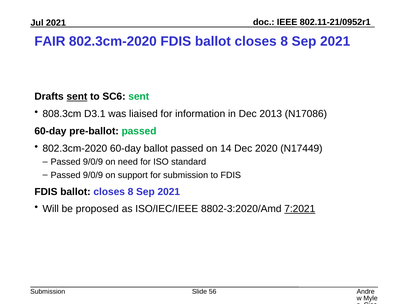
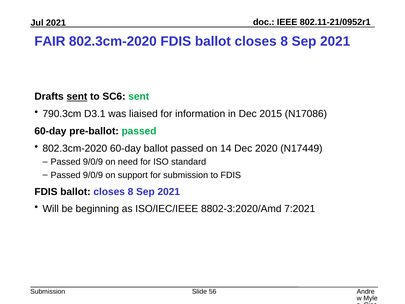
808.3cm: 808.3cm -> 790.3cm (62, 114)
2013: 2013 -> 2015 (271, 114)
proposed: proposed -> beginning (97, 209)
7:2021 underline: present -> none (300, 209)
